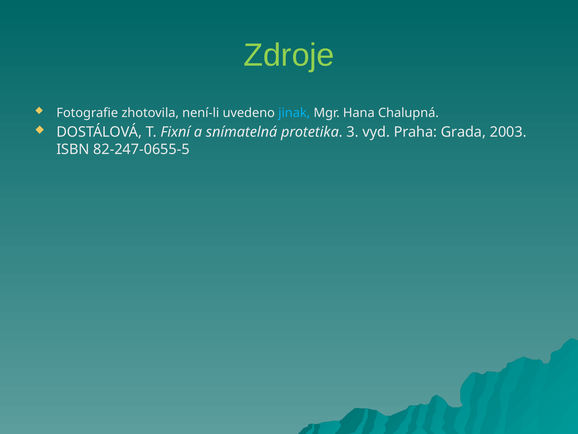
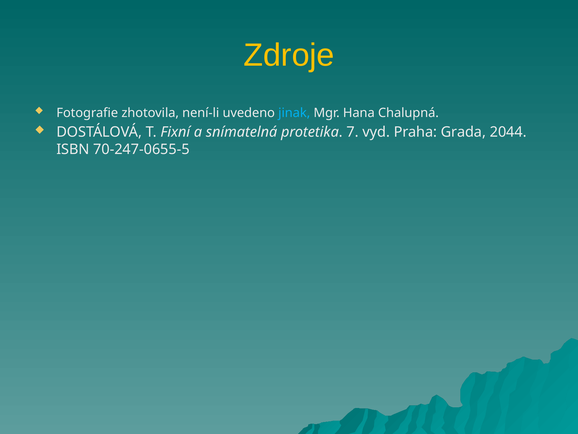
Zdroje colour: light green -> yellow (289, 55)
3: 3 -> 7 (353, 132)
2003: 2003 -> 2044 (508, 132)
82-247-0655-5: 82-247-0655-5 -> 70-247-0655-5 (141, 149)
